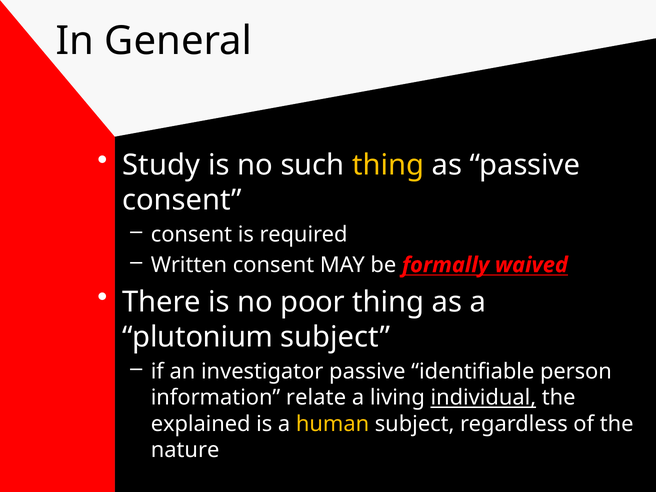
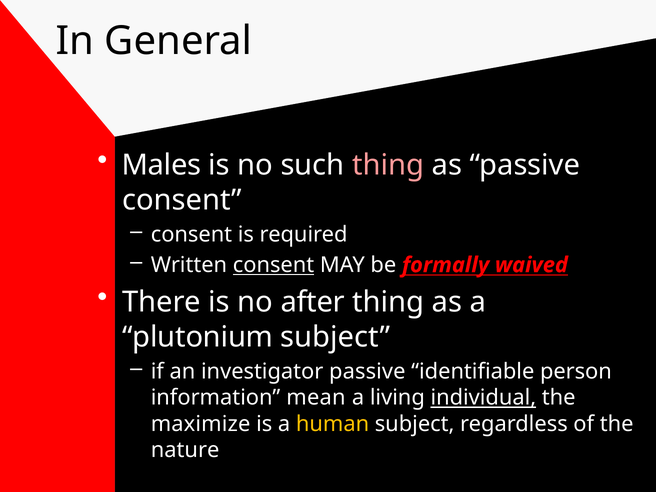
Study: Study -> Males (161, 165)
thing colour: yellow -> pink (388, 165)
consent underline: none -> present (274, 265)
poor: poor -> after (313, 302)
relate: relate -> mean (316, 398)
explained: explained -> maximize (201, 424)
